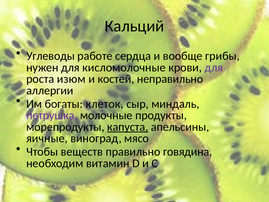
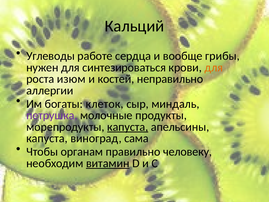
кисломолочные: кисломолочные -> синтезироваться (124, 67)
для colour: purple -> orange (214, 67)
яичные: яичные -> капуста (47, 138)
мясо: мясо -> сама (136, 138)
веществ: веществ -> органам (82, 152)
говядина: говядина -> человеку (188, 152)
витамин underline: none -> present (108, 163)
